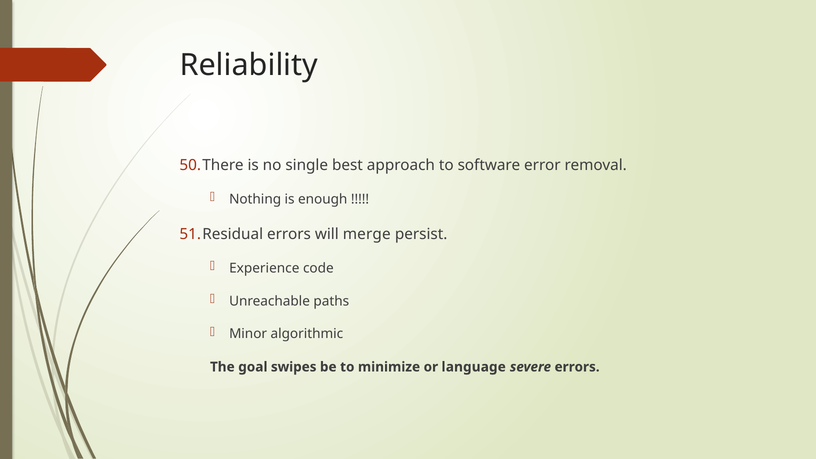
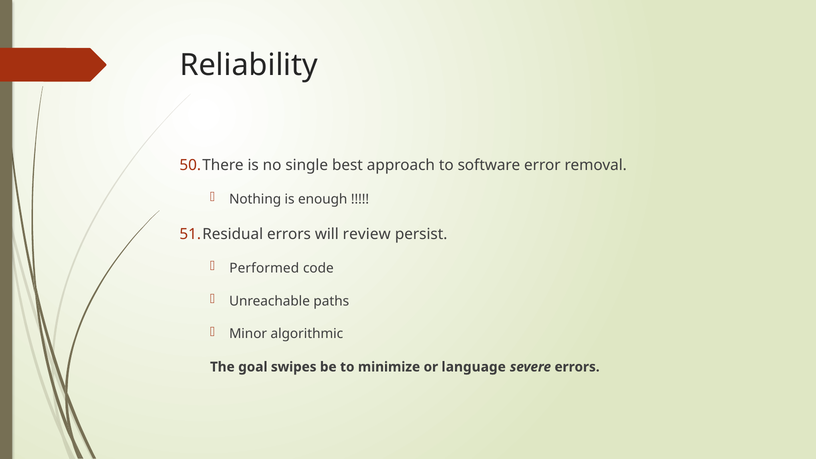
merge: merge -> review (367, 234)
Experience: Experience -> Performed (264, 268)
